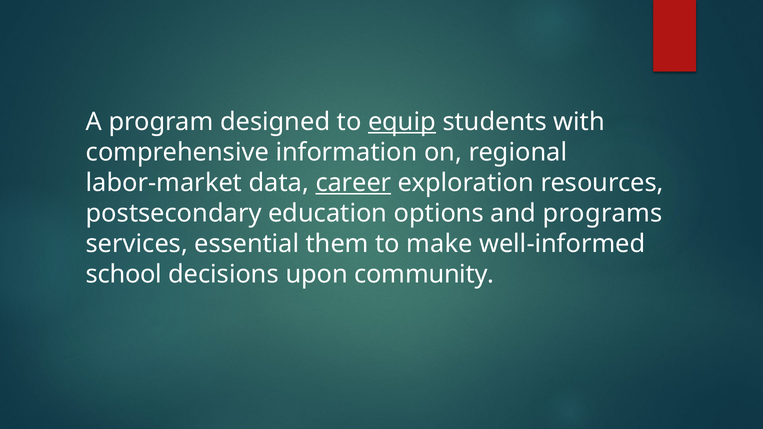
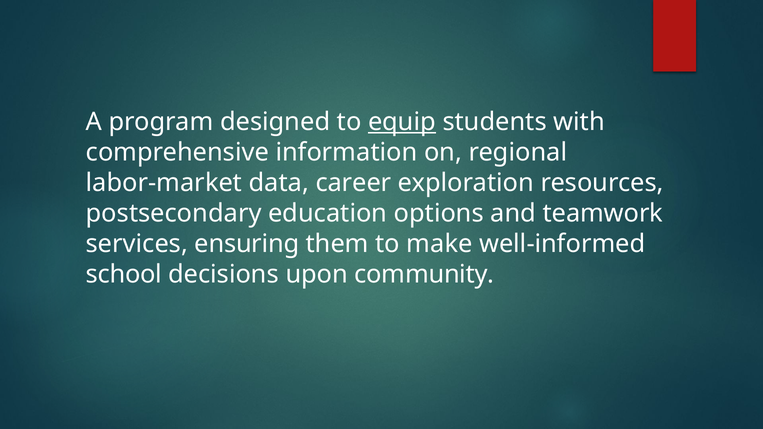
career underline: present -> none (353, 183)
programs: programs -> teamwork (603, 213)
essential: essential -> ensuring (247, 244)
